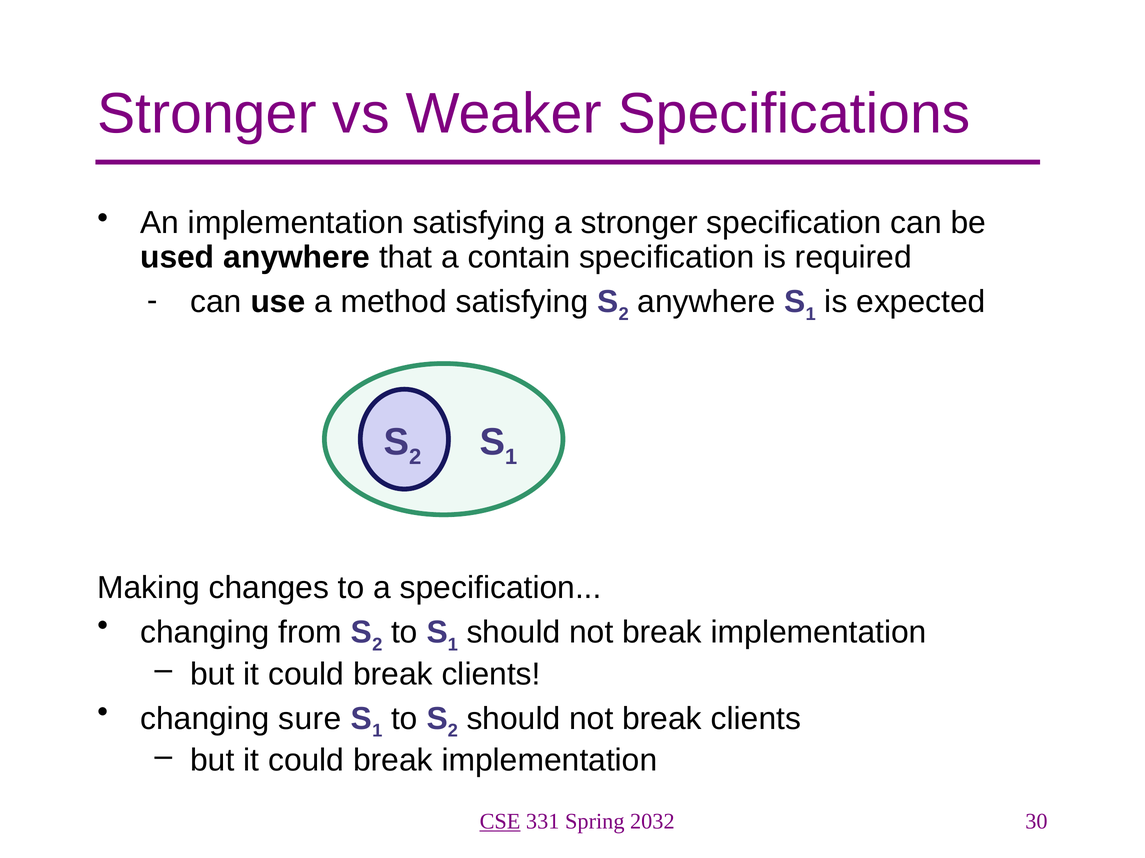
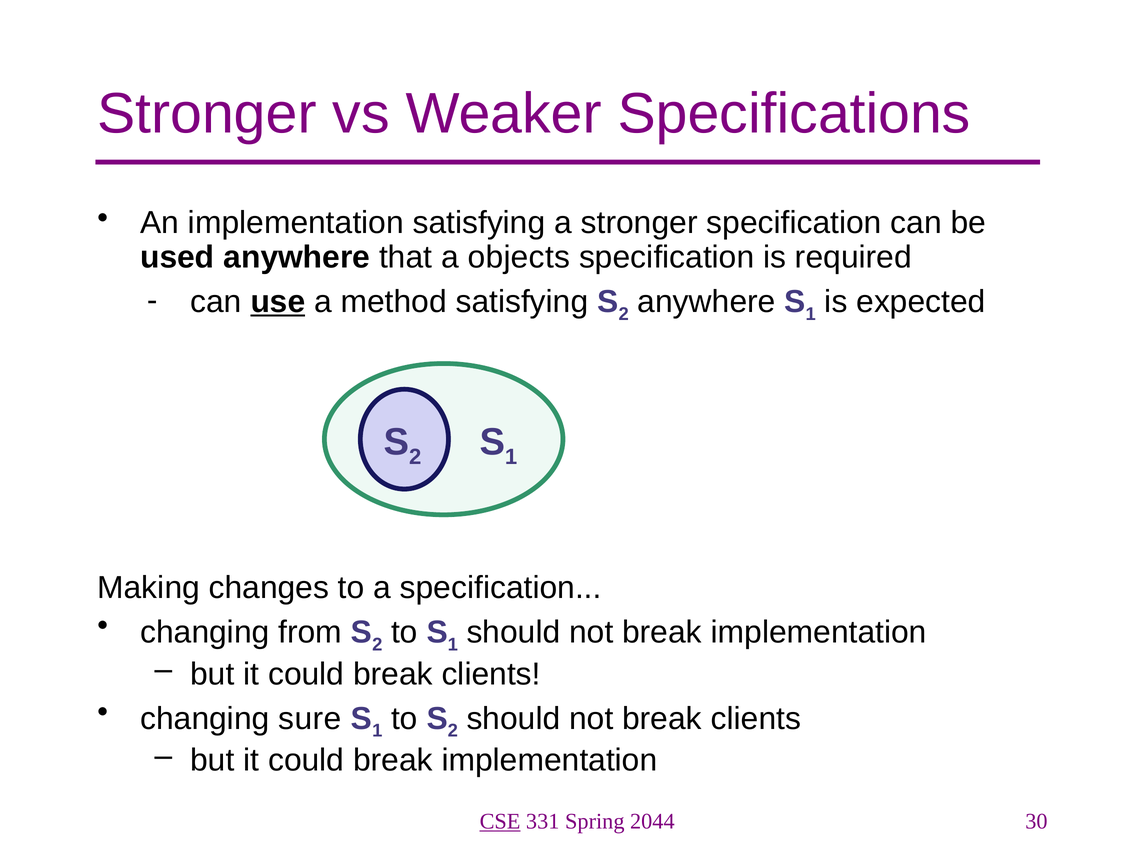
contain: contain -> objects (519, 258)
use underline: none -> present (278, 302)
2032: 2032 -> 2044 (652, 822)
